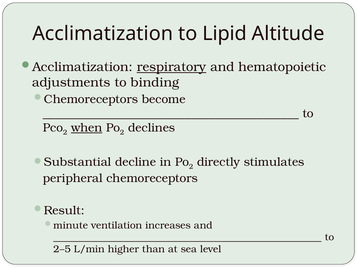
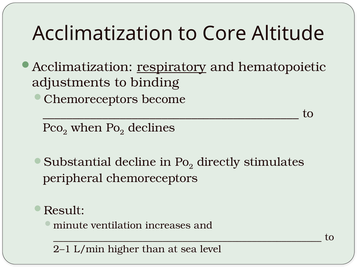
Lipid: Lipid -> Core (224, 34)
when underline: present -> none (87, 128)
2–5: 2–5 -> 2–1 (62, 249)
